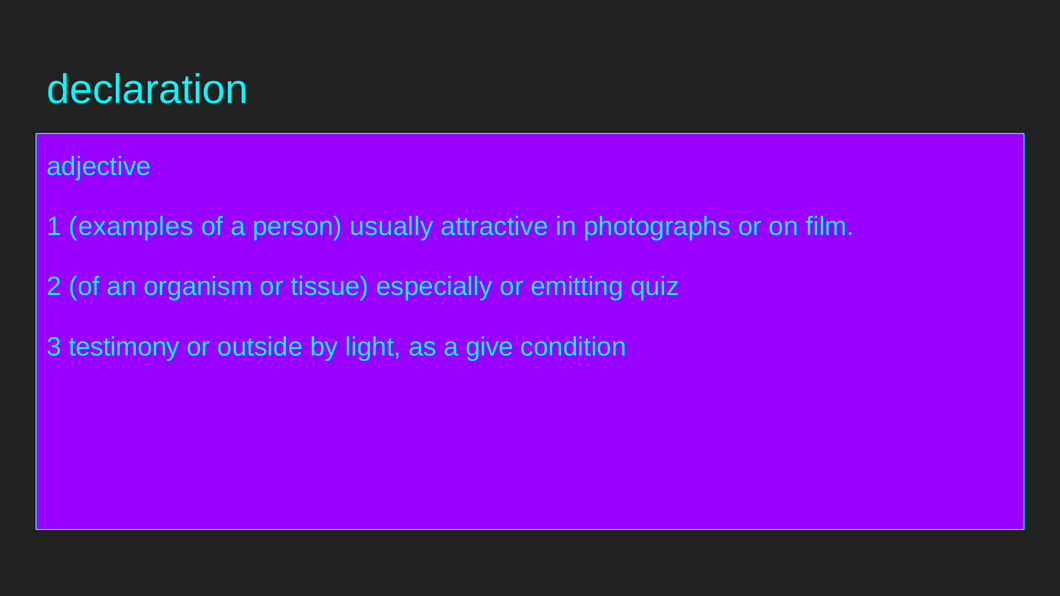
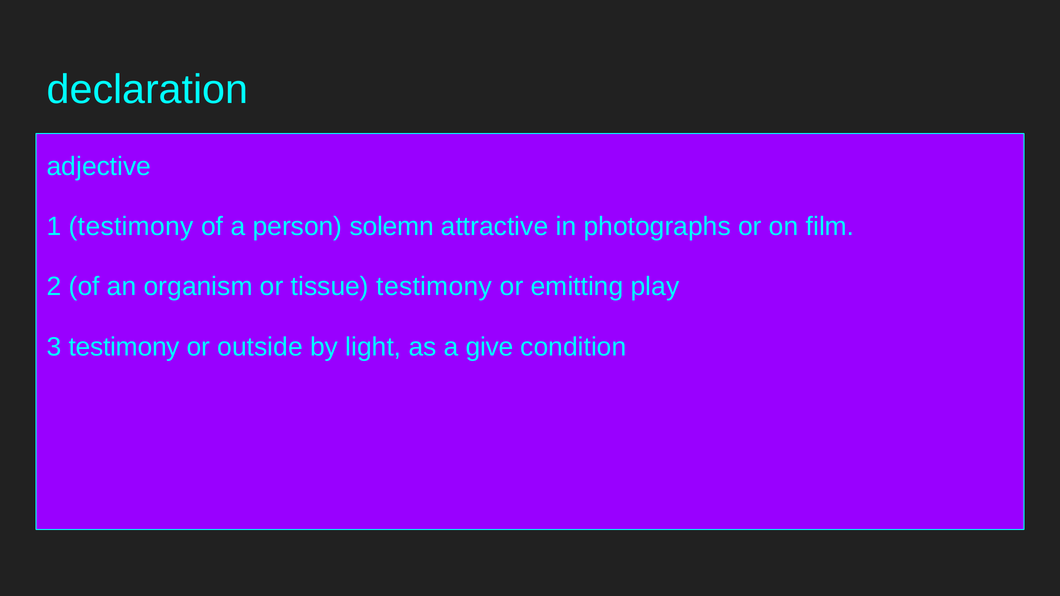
1 examples: examples -> testimony (131, 227)
usually: usually -> solemn (392, 227)
tissue especially: especially -> testimony (434, 287)
quiz: quiz -> play (655, 287)
